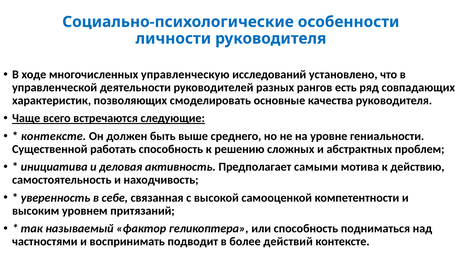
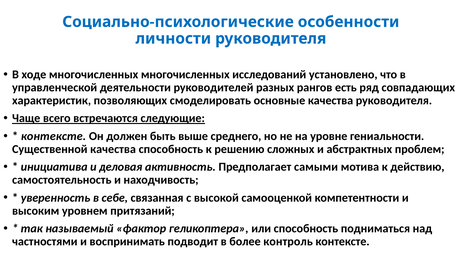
многочисленных управленческую: управленческую -> многочисленных (185, 74)
Существенной работать: работать -> качества (113, 149)
действий: действий -> контроль (288, 241)
